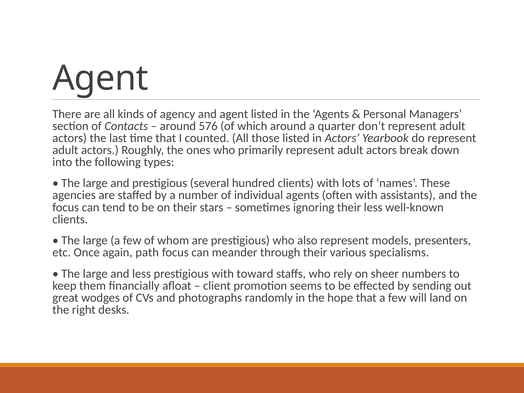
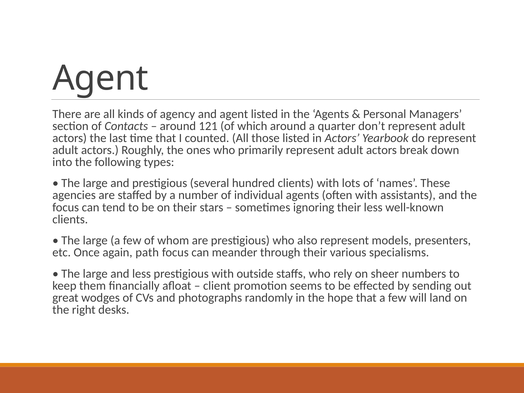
576: 576 -> 121 (208, 126)
toward: toward -> outside (255, 274)
